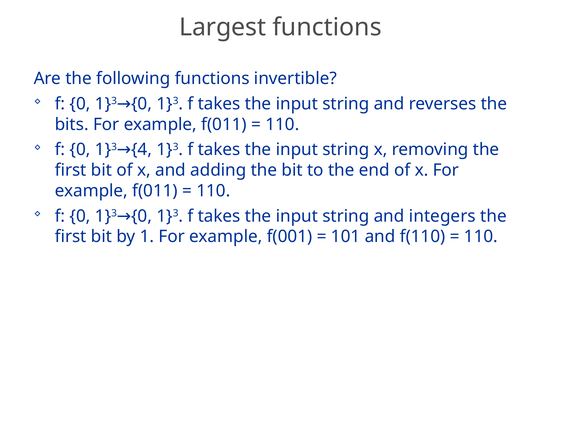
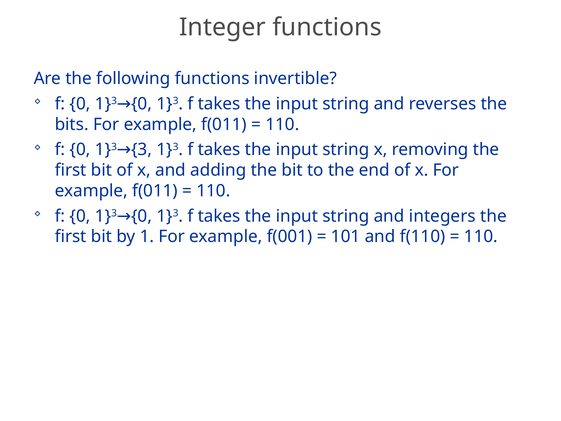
Largest: Largest -> Integer (222, 27)
1}3 4: 4 -> 3 (142, 150)
